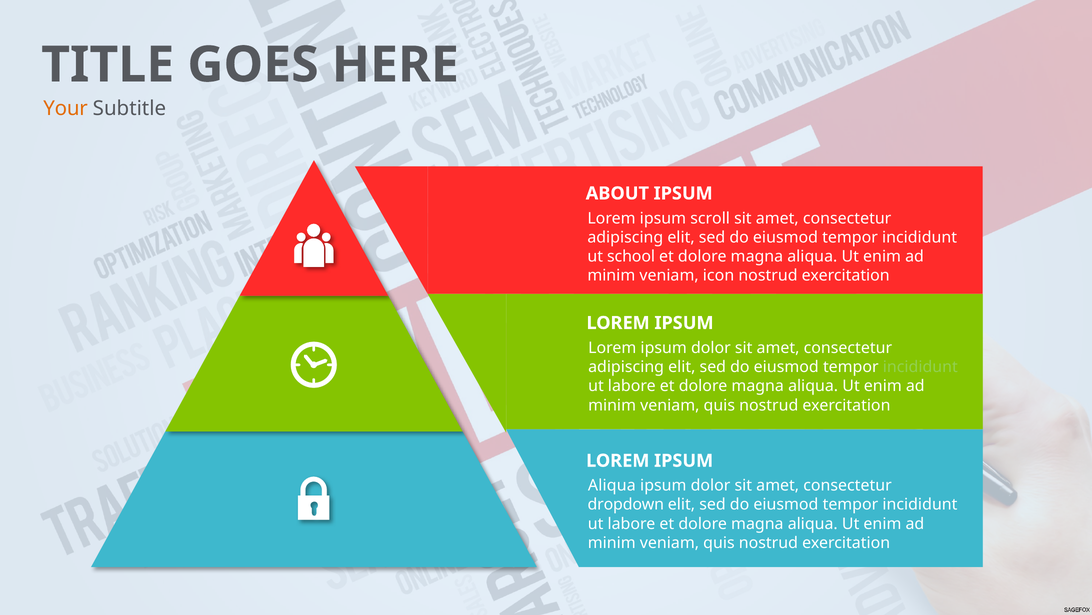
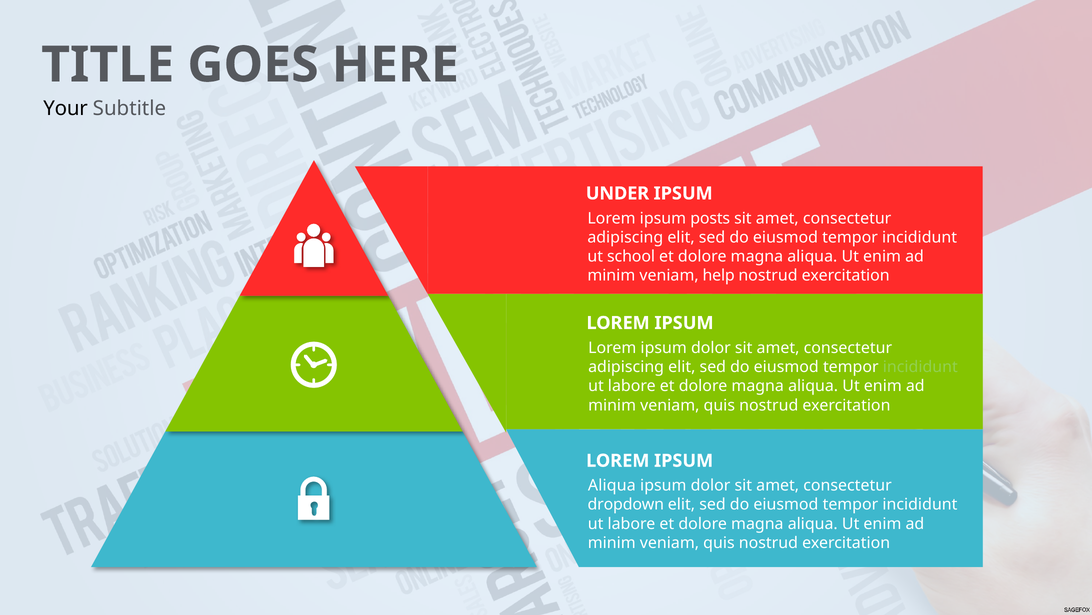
Your colour: orange -> black (66, 108)
ABOUT: ABOUT -> UNDER (617, 193)
scroll: scroll -> posts (710, 218)
icon: icon -> help (719, 275)
